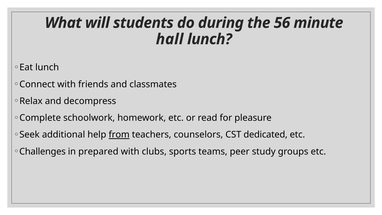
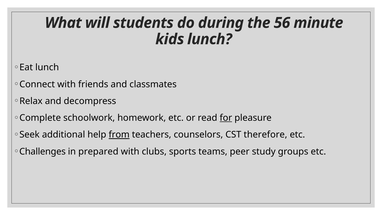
hall: hall -> kids (170, 39)
for underline: none -> present (226, 118)
dedicated: dedicated -> therefore (265, 135)
